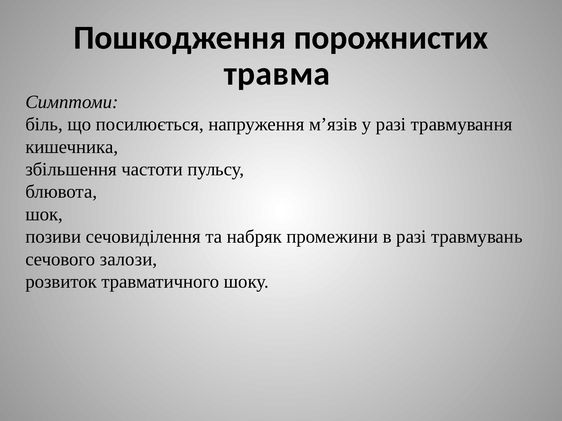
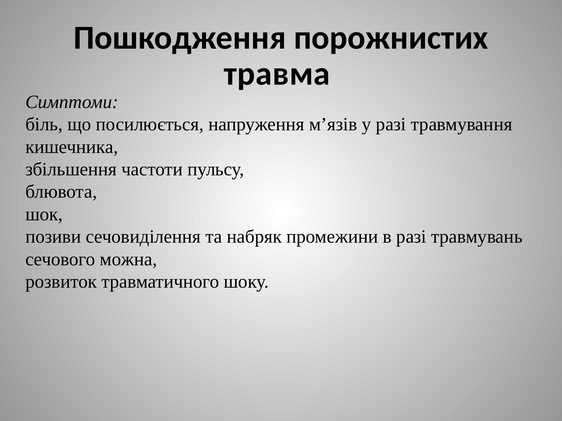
залози: залози -> можна (129, 259)
